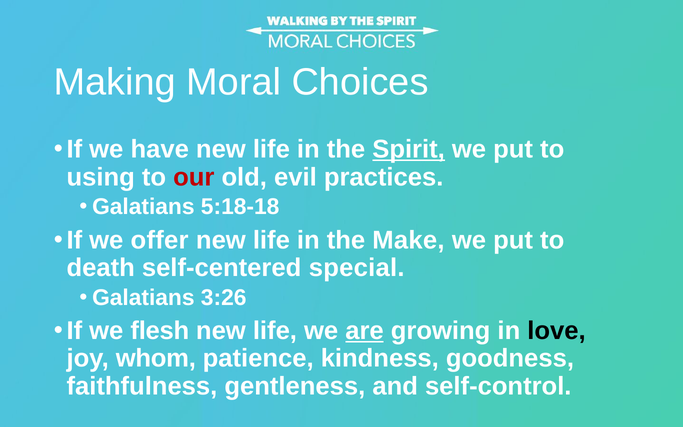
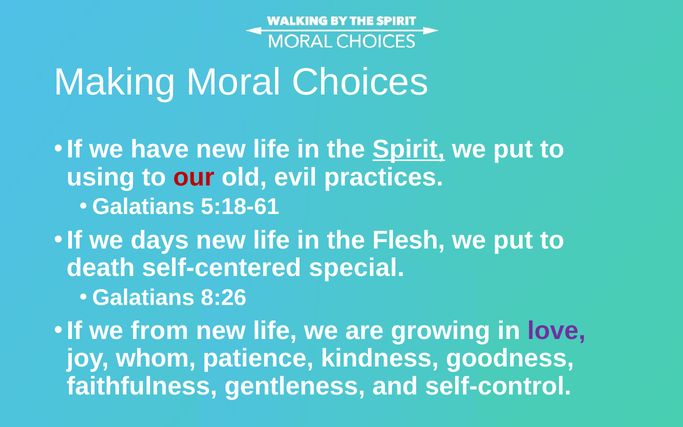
5:18-18: 5:18-18 -> 5:18-61 (240, 207)
offer: offer -> days (160, 240)
Make: Make -> Flesh (409, 240)
3:26: 3:26 -> 8:26 (224, 297)
flesh: flesh -> from (160, 331)
are underline: present -> none (364, 331)
love colour: black -> purple (556, 331)
